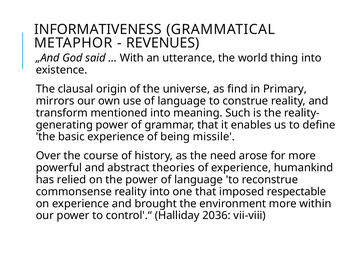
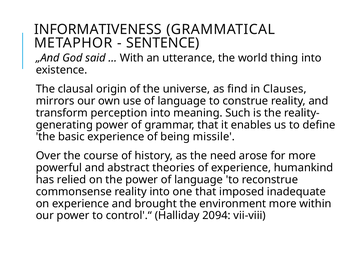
REVENUES: REVENUES -> SENTENCE (163, 43)
Primary: Primary -> Clauses (285, 89)
mentioned: mentioned -> perception (119, 113)
respectable: respectable -> inadequate (296, 191)
2036: 2036 -> 2094 (217, 215)
